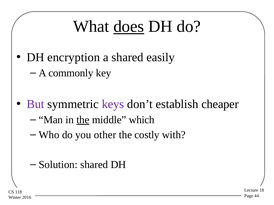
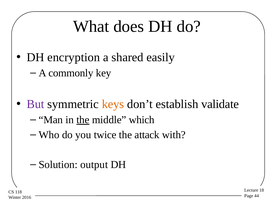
does underline: present -> none (129, 27)
keys colour: purple -> orange (113, 104)
cheaper: cheaper -> validate (220, 104)
other: other -> twice (105, 135)
costly: costly -> attack (147, 135)
Solution shared: shared -> output (94, 165)
